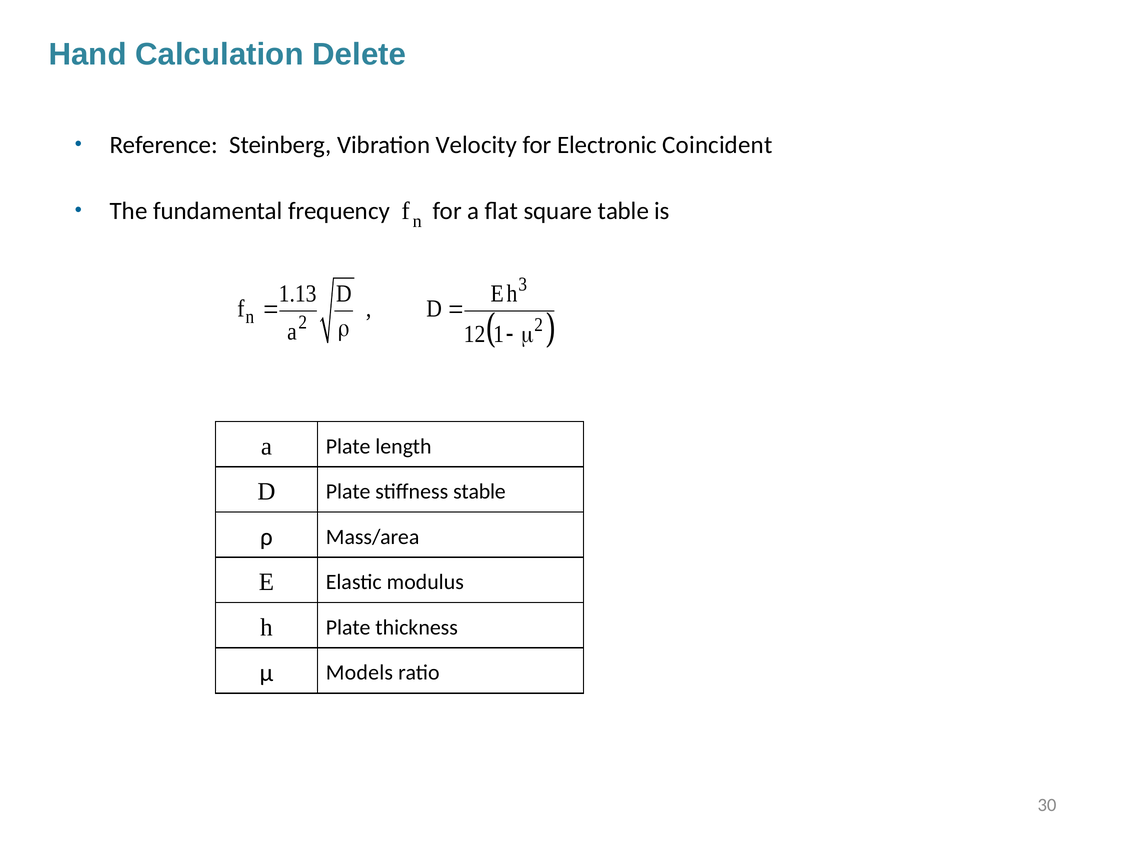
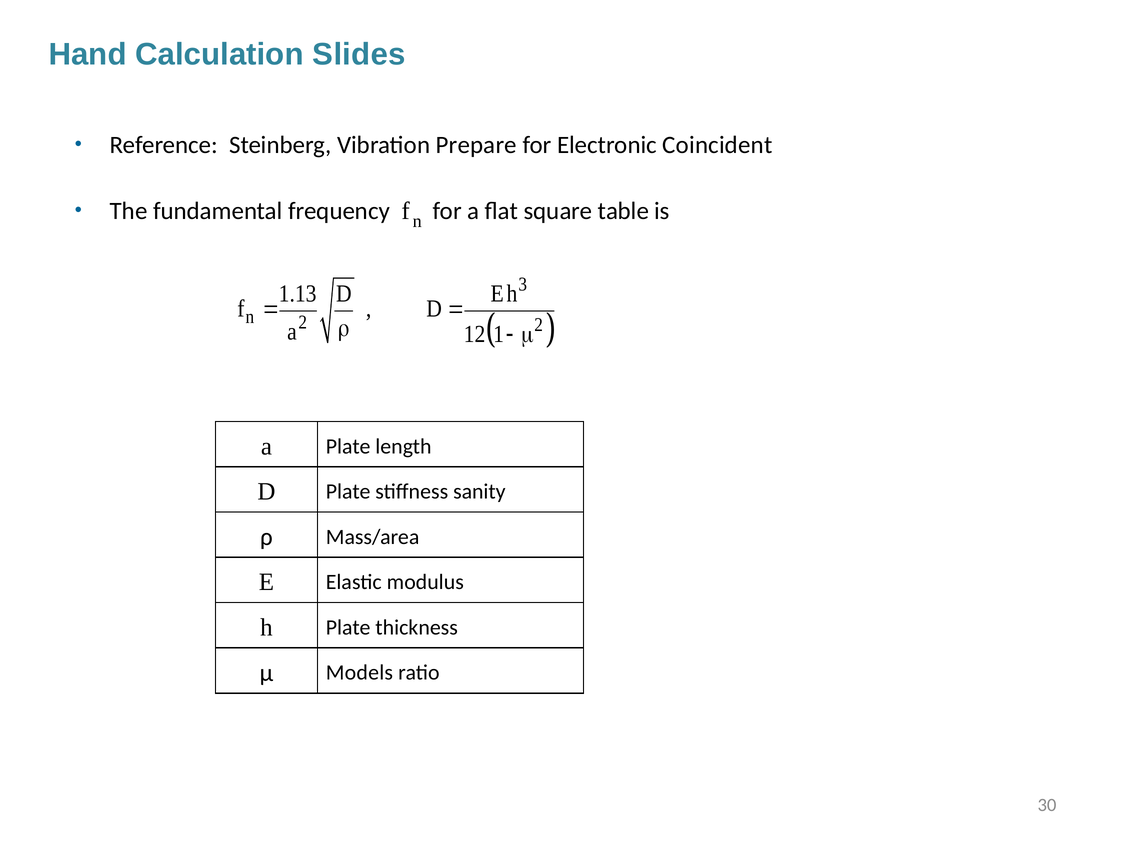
Delete: Delete -> Slides (359, 55)
Velocity: Velocity -> Prepare (476, 145)
stable: stable -> sanity (479, 492)
